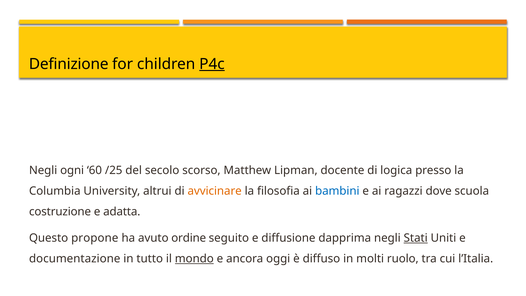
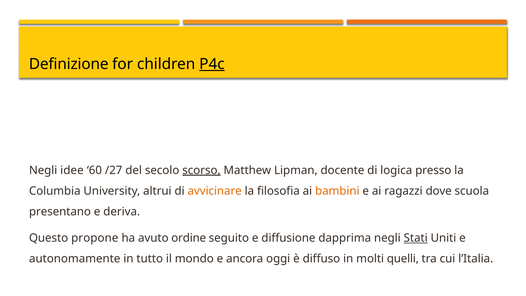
ogni: ogni -> idee (72, 170)
/25: /25 -> /27 (114, 170)
scorso underline: none -> present (201, 170)
bambini colour: blue -> orange (337, 191)
costruzione: costruzione -> presentano (60, 212)
adatta: adatta -> deriva (122, 212)
documentazione: documentazione -> autonomamente (75, 259)
mondo underline: present -> none (194, 259)
ruolo: ruolo -> quelli (403, 259)
